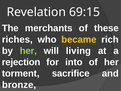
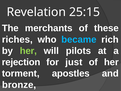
69:15: 69:15 -> 25:15 (85, 12)
became colour: yellow -> light blue (79, 39)
living: living -> pilots (78, 51)
into: into -> just (74, 62)
sacrifice: sacrifice -> apostles (71, 73)
